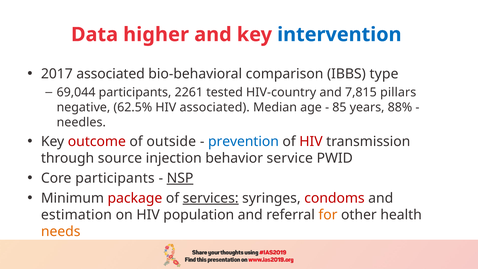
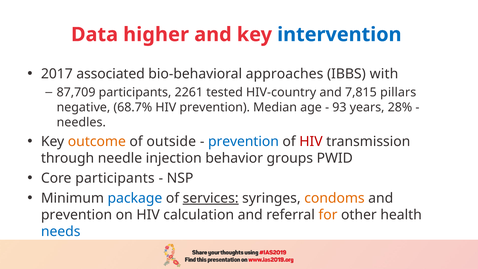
comparison: comparison -> approaches (285, 74)
type: type -> with (384, 74)
69,044: 69,044 -> 87,709 (76, 92)
62.5%: 62.5% -> 68.7% (133, 107)
HIV associated: associated -> prevention (215, 107)
85: 85 -> 93 (339, 107)
88%: 88% -> 28% (400, 107)
outcome colour: red -> orange (97, 141)
source: source -> needle (120, 158)
service: service -> groups (290, 158)
NSP underline: present -> none (180, 178)
package colour: red -> blue (135, 198)
condoms colour: red -> orange (334, 198)
estimation: estimation -> prevention (77, 215)
population: population -> calculation (199, 215)
needs colour: orange -> blue (61, 231)
